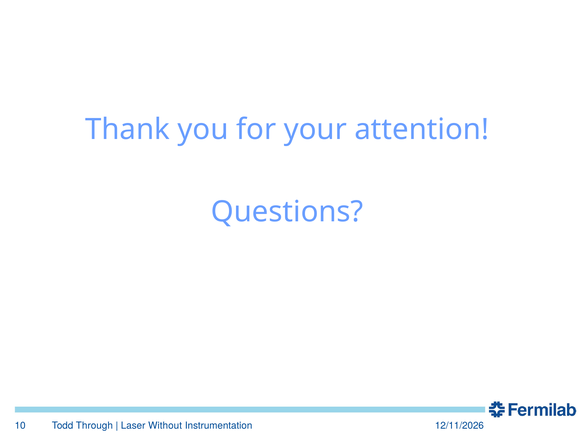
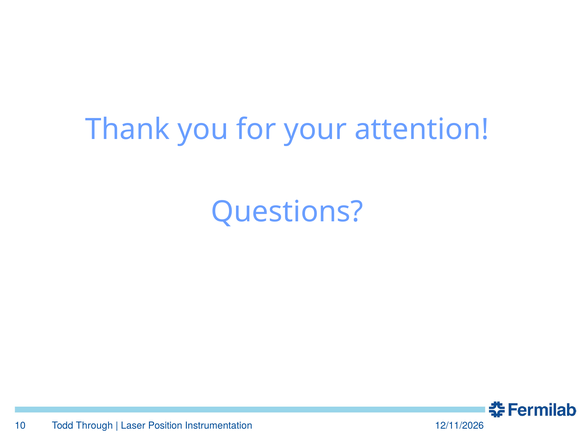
Without: Without -> Position (165, 426)
